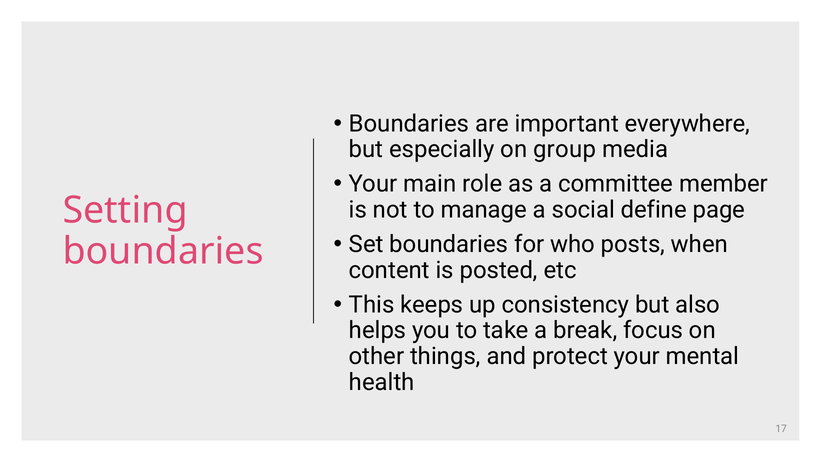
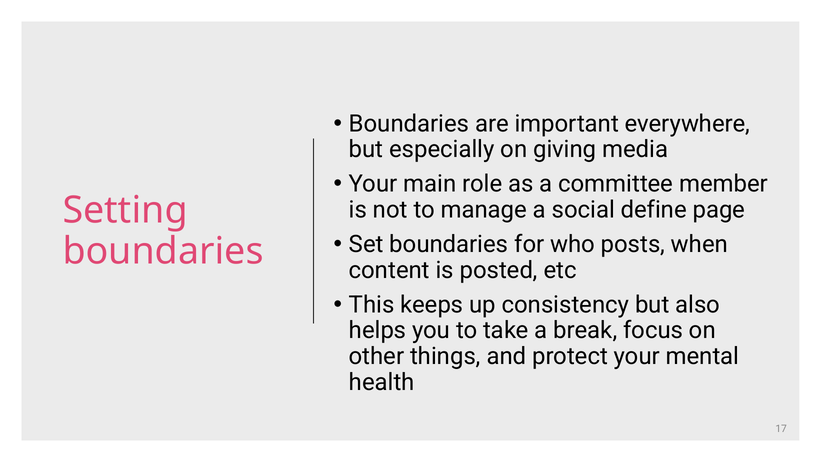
group: group -> giving (565, 149)
